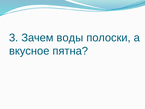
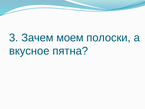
воды: воды -> моем (70, 38)
